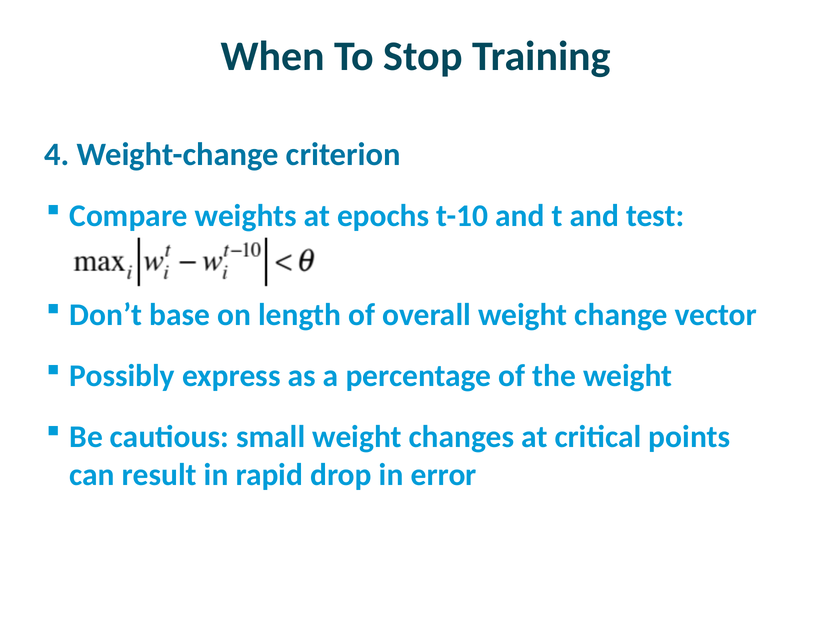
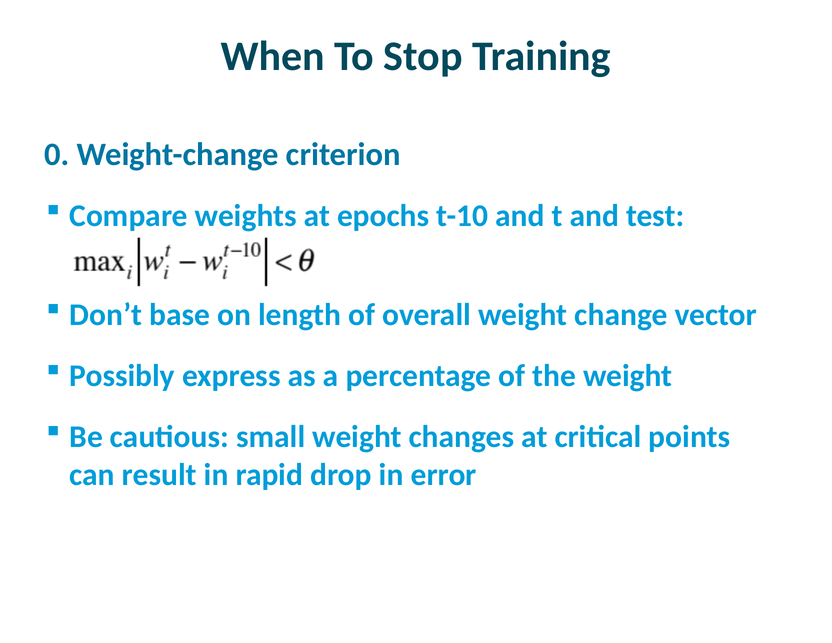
4: 4 -> 0 (57, 155)
